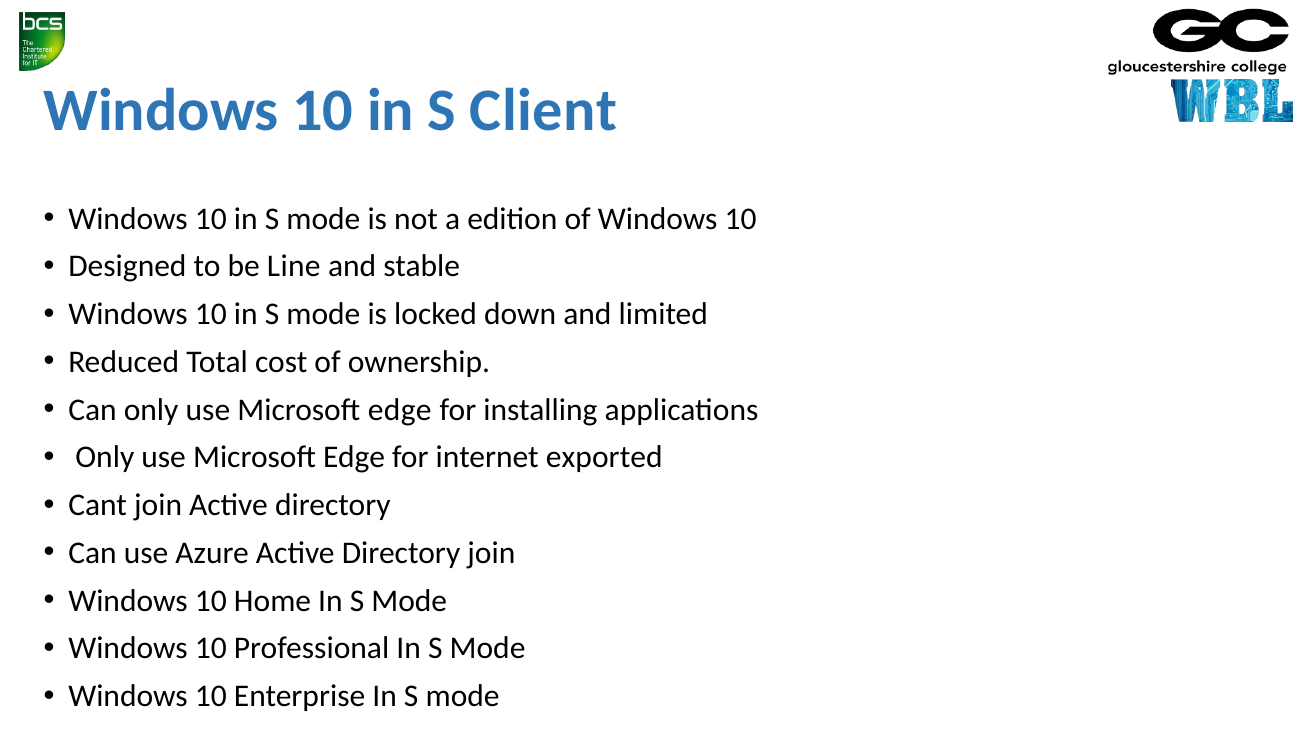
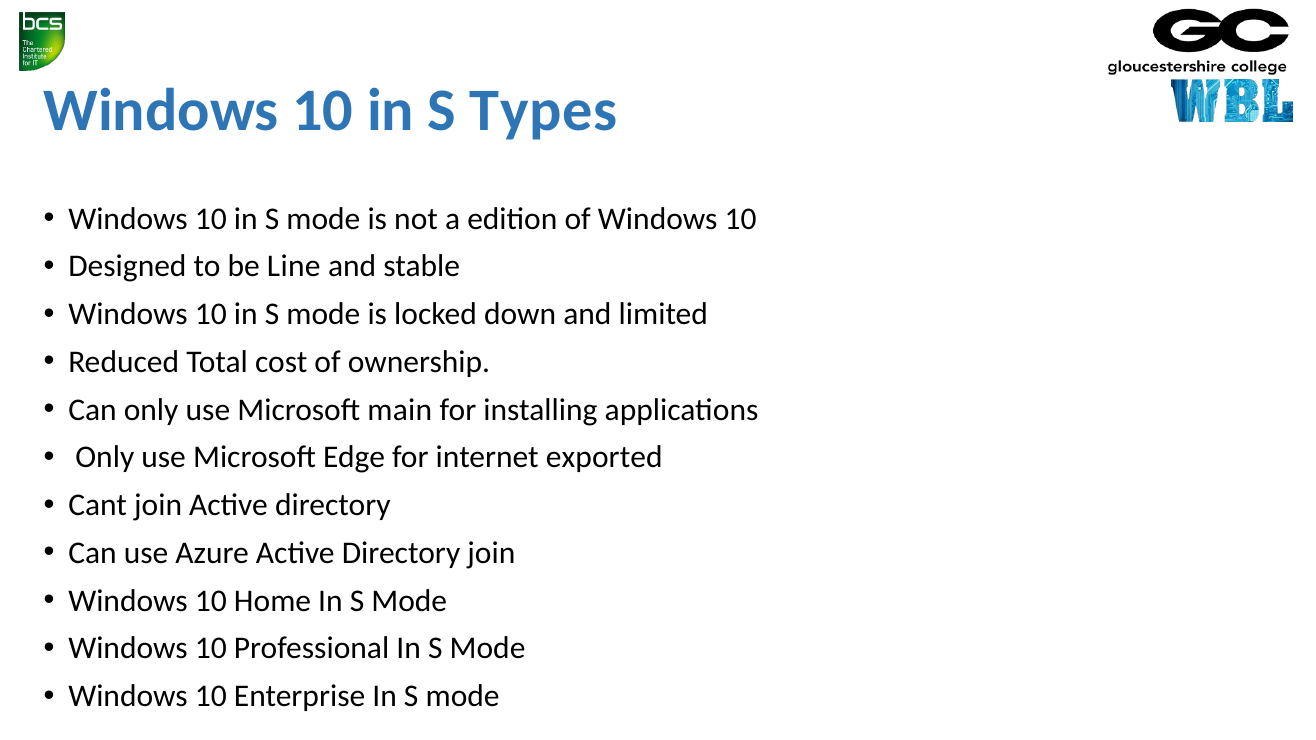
Client: Client -> Types (543, 111)
edge: edge -> main (400, 410)
